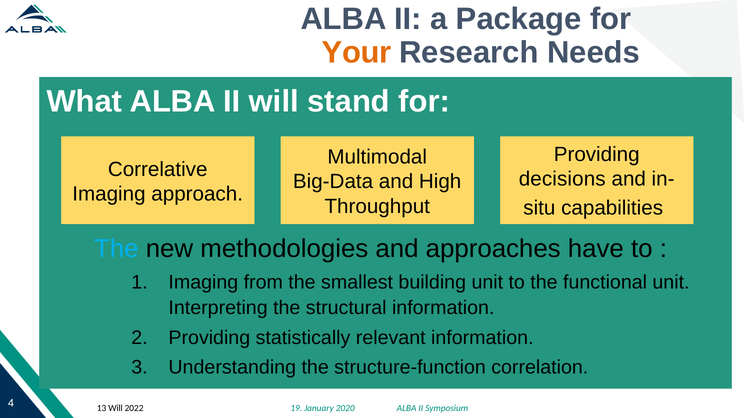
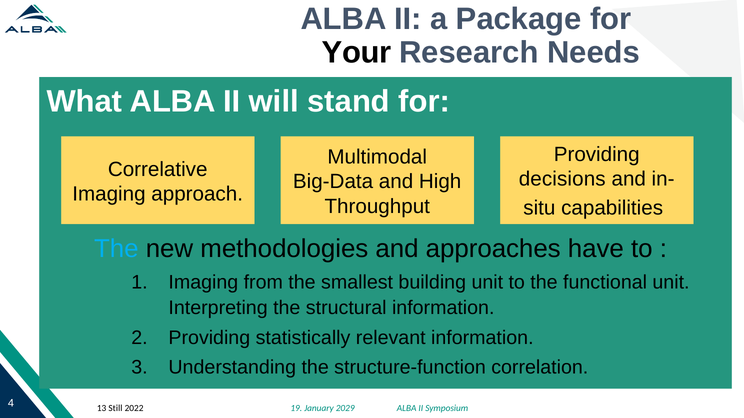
Your colour: orange -> black (357, 53)
13 Will: Will -> Still (115, 409)
2020: 2020 -> 2029 (345, 408)
